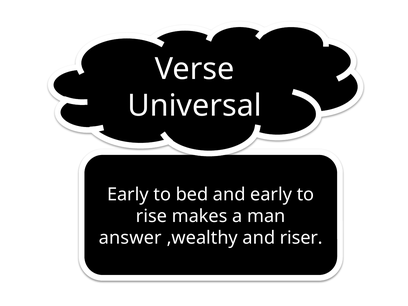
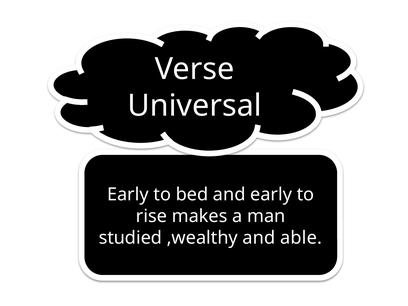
answer: answer -> studied (130, 238)
riser: riser -> able (301, 238)
